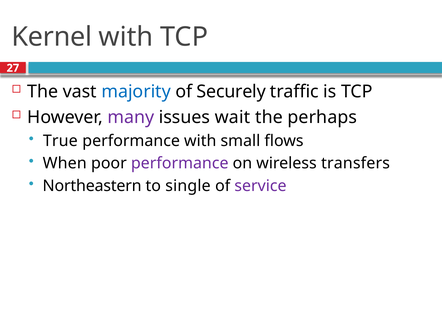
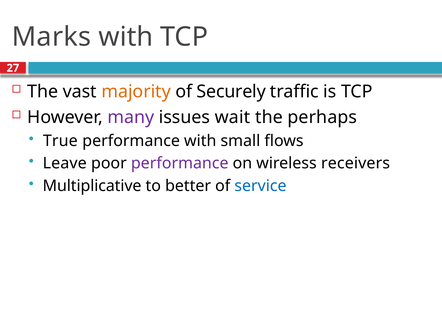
Kernel: Kernel -> Marks (51, 37)
majority colour: blue -> orange (136, 91)
When: When -> Leave (65, 163)
transfers: transfers -> receivers (356, 163)
Northeastern: Northeastern -> Multiplicative (92, 186)
single: single -> better (188, 186)
service colour: purple -> blue (260, 186)
